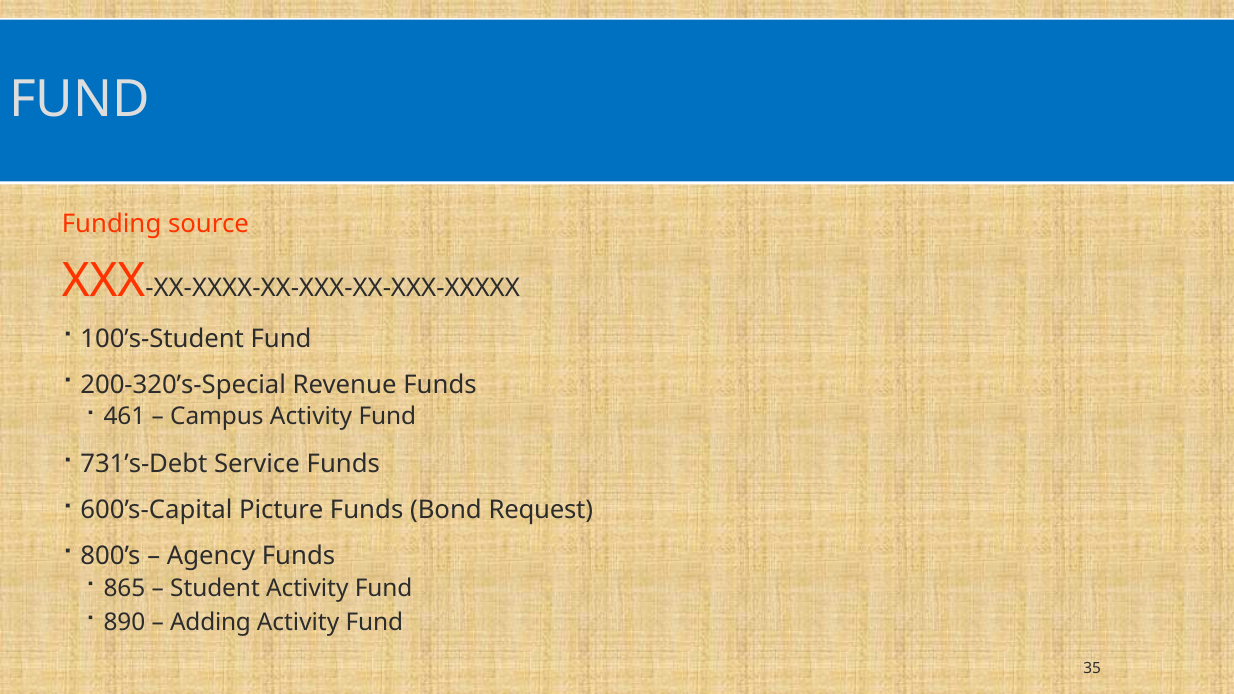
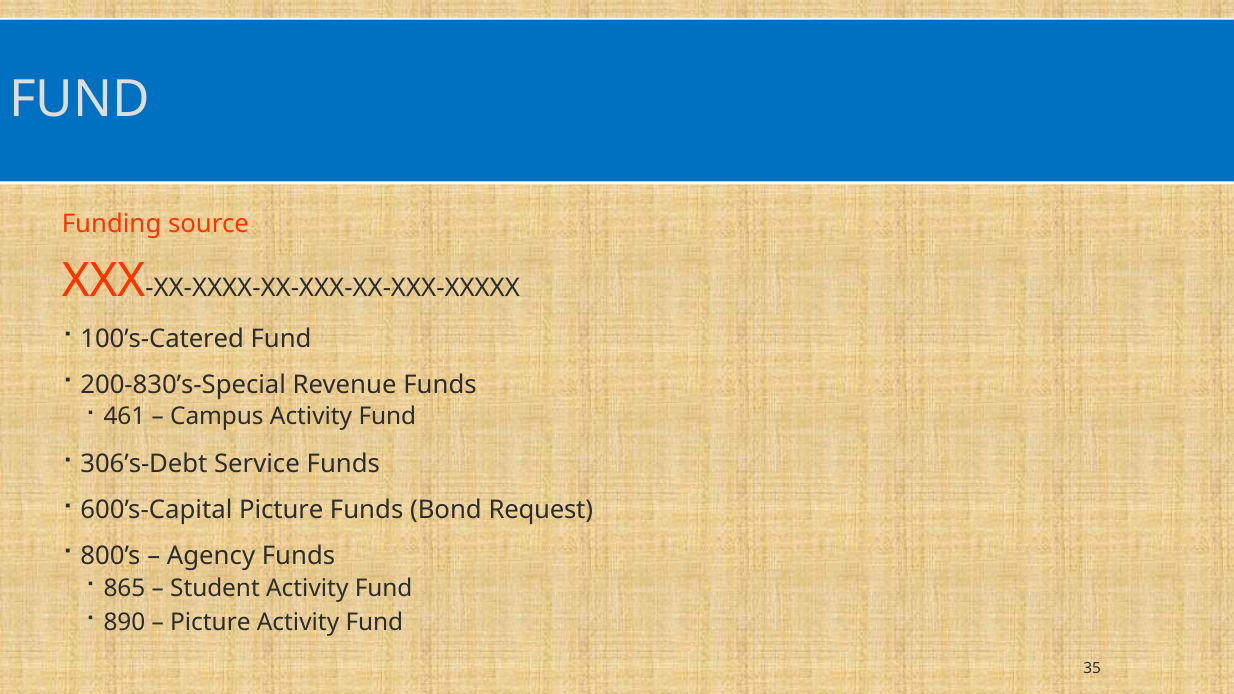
100’s-Student: 100’s-Student -> 100’s-Catered (162, 339)
200-320’s-Special: 200-320’s-Special -> 200-830’s-Special (183, 385)
731’s-Debt: 731’s-Debt -> 306’s-Debt (144, 464)
Adding: Adding -> Picture (210, 622)
